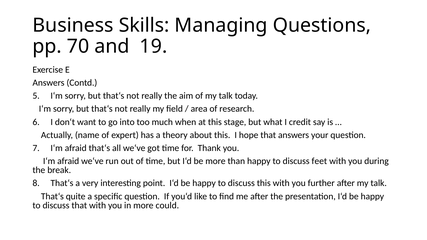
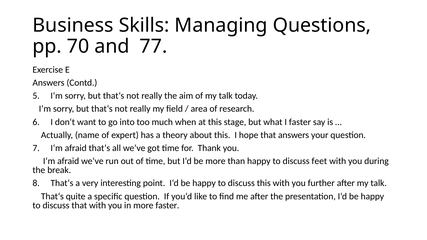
19: 19 -> 77 (153, 46)
I credit: credit -> faster (300, 122)
more could: could -> faster (167, 206)
